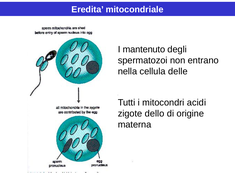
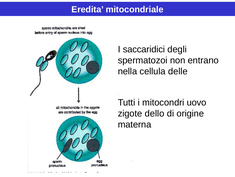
mantenuto: mantenuto -> saccaridici (144, 49)
acidi: acidi -> uovo (197, 102)
